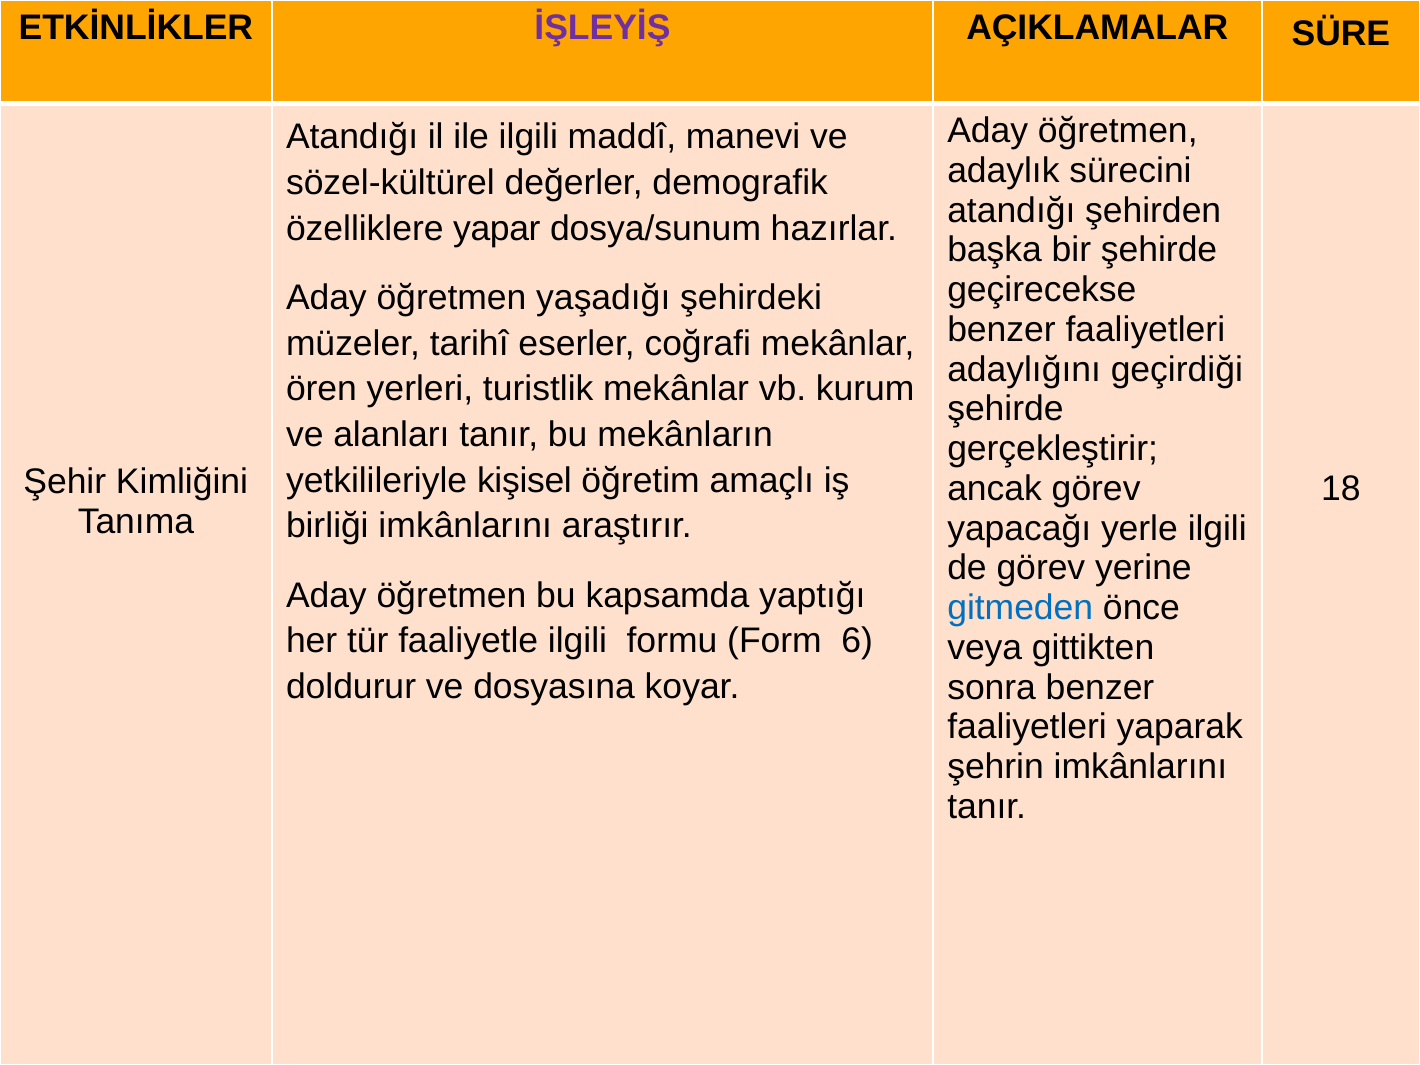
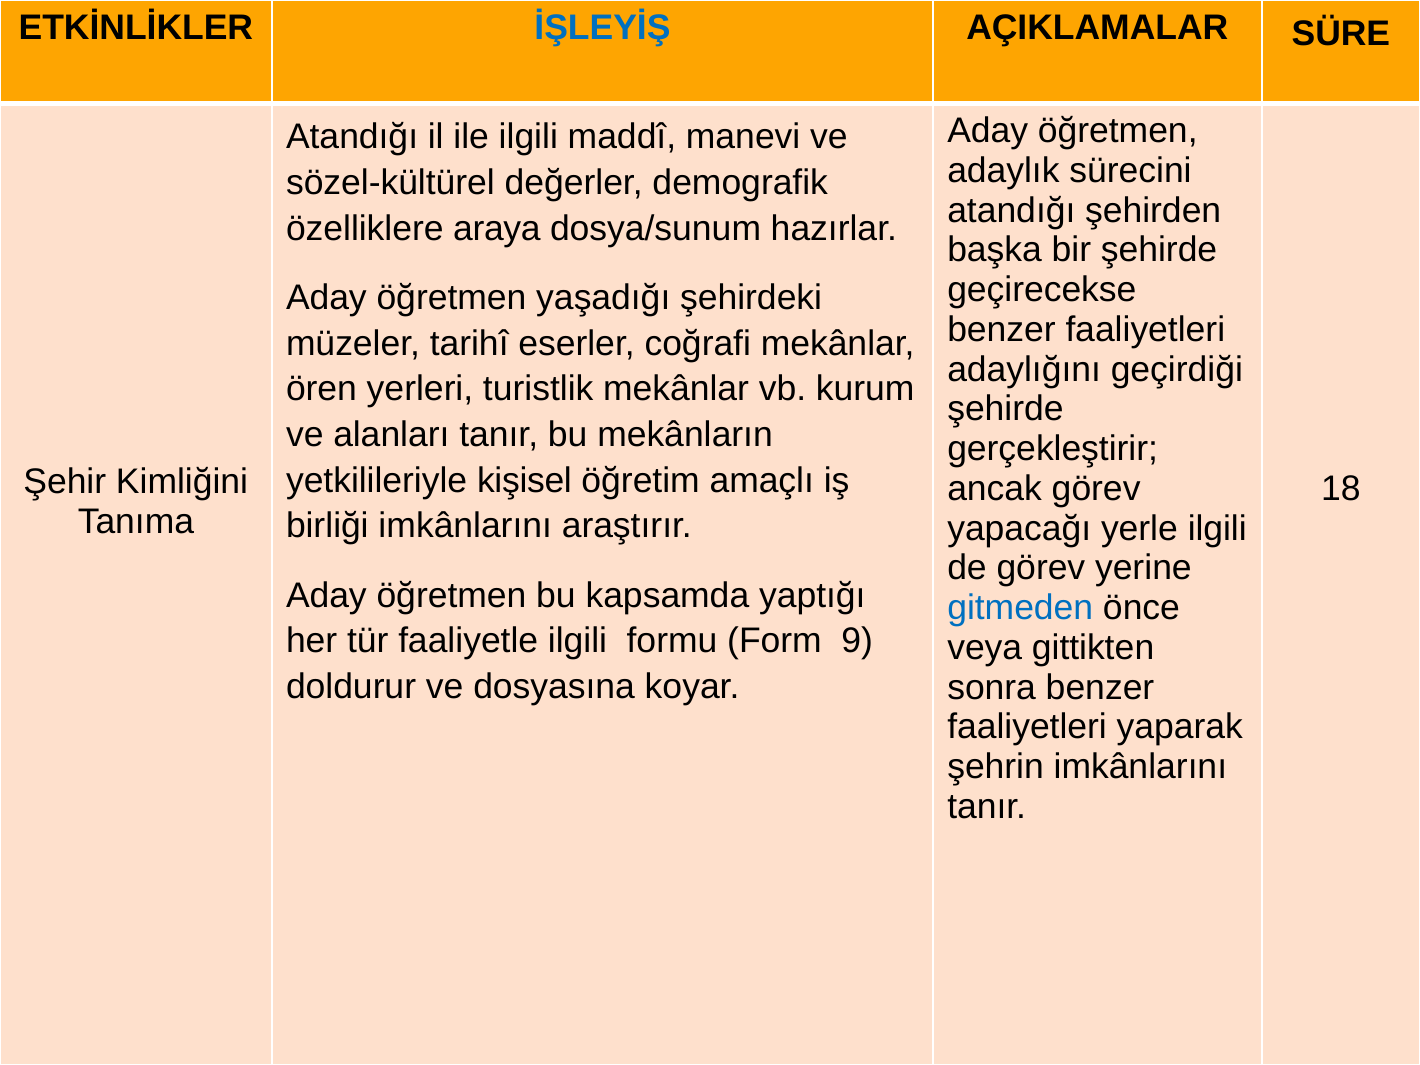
İŞLEYİŞ colour: purple -> blue (602, 28)
yapar: yapar -> araya (497, 228)
6: 6 -> 9 (857, 641)
